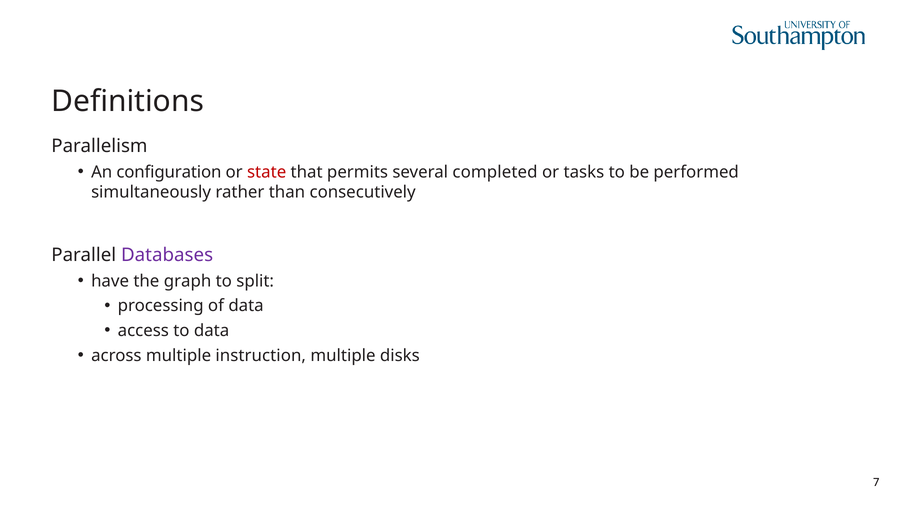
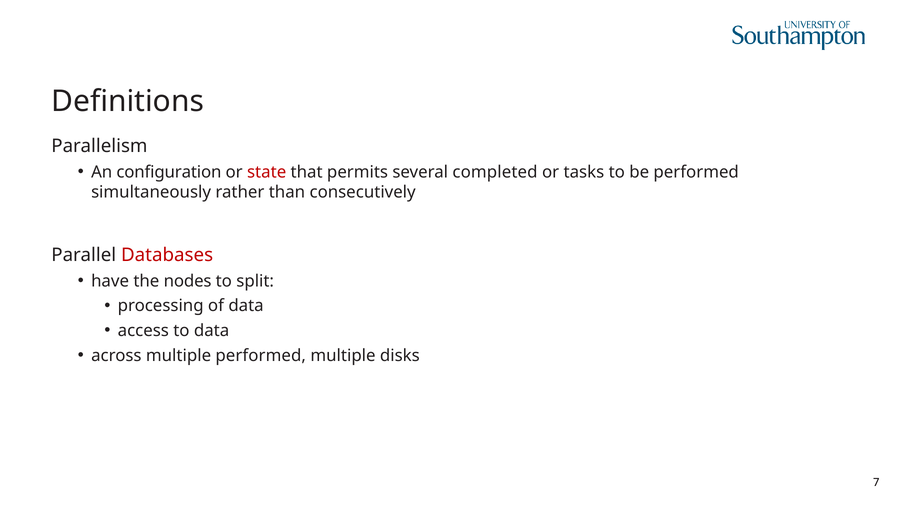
Databases colour: purple -> red (167, 255)
graph: graph -> nodes (188, 281)
multiple instruction: instruction -> performed (261, 355)
